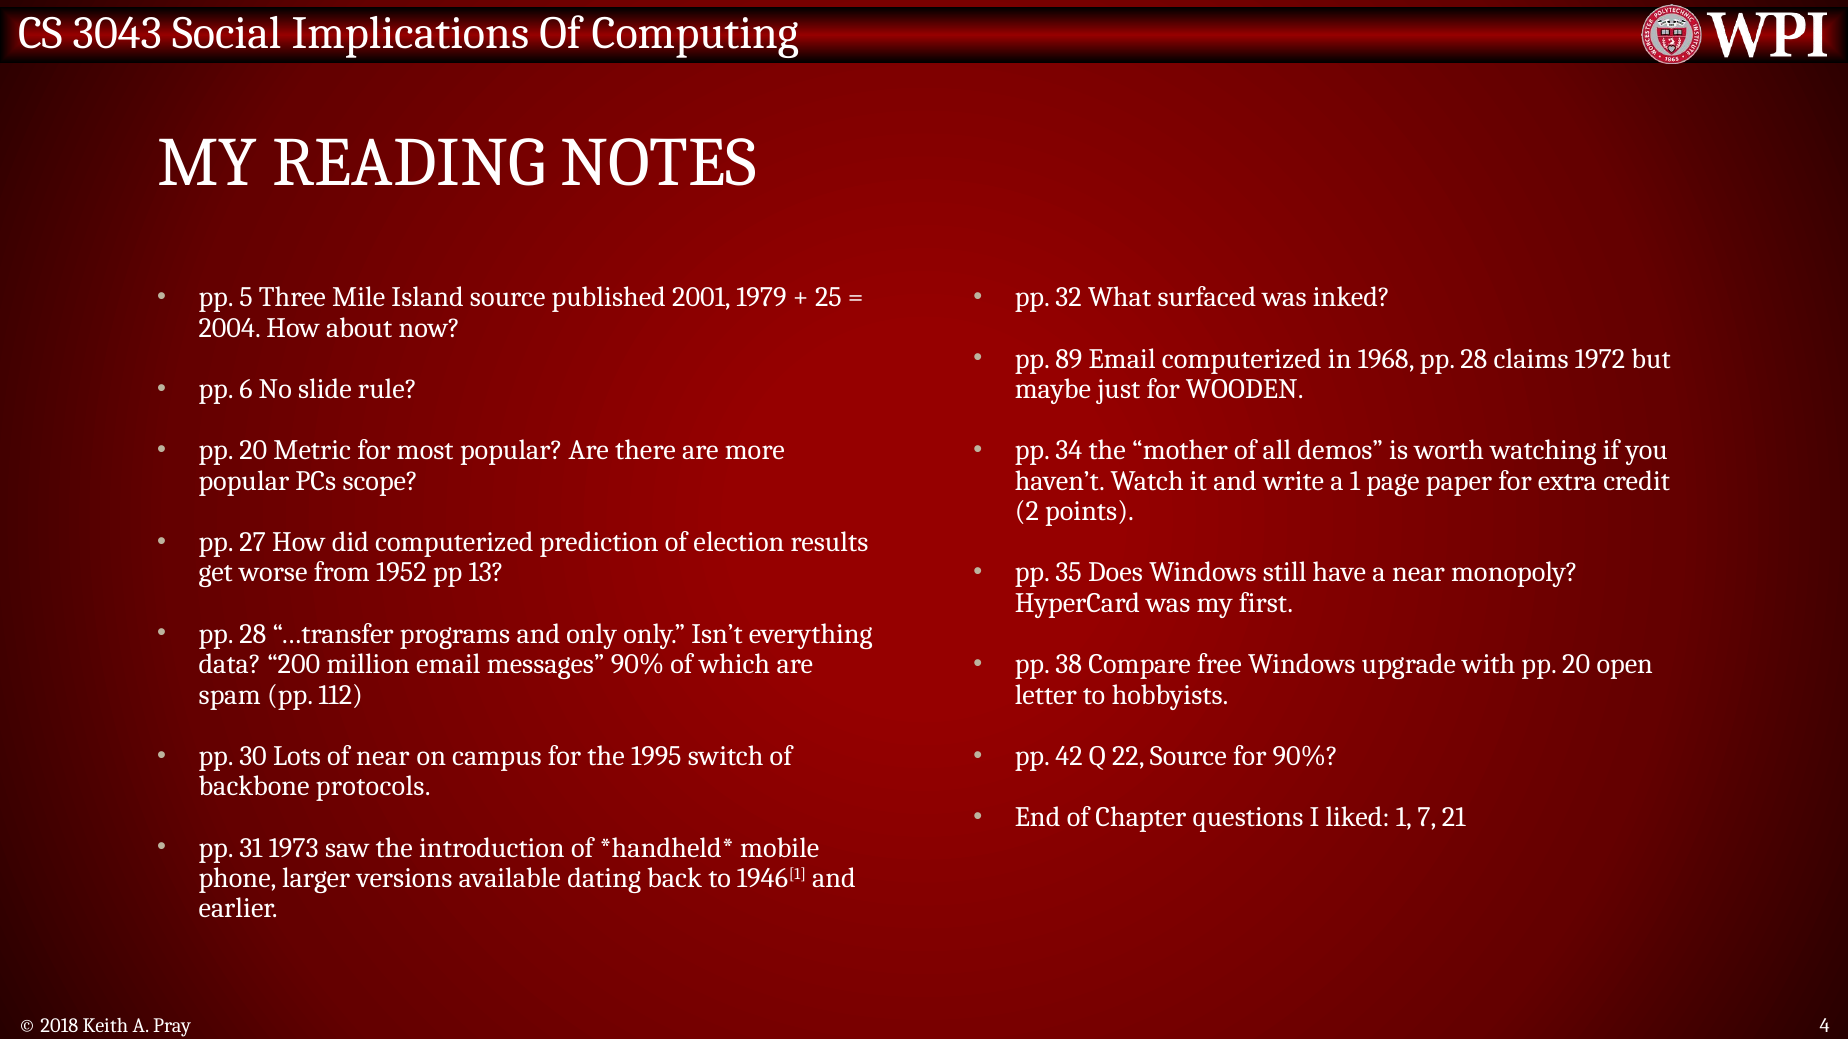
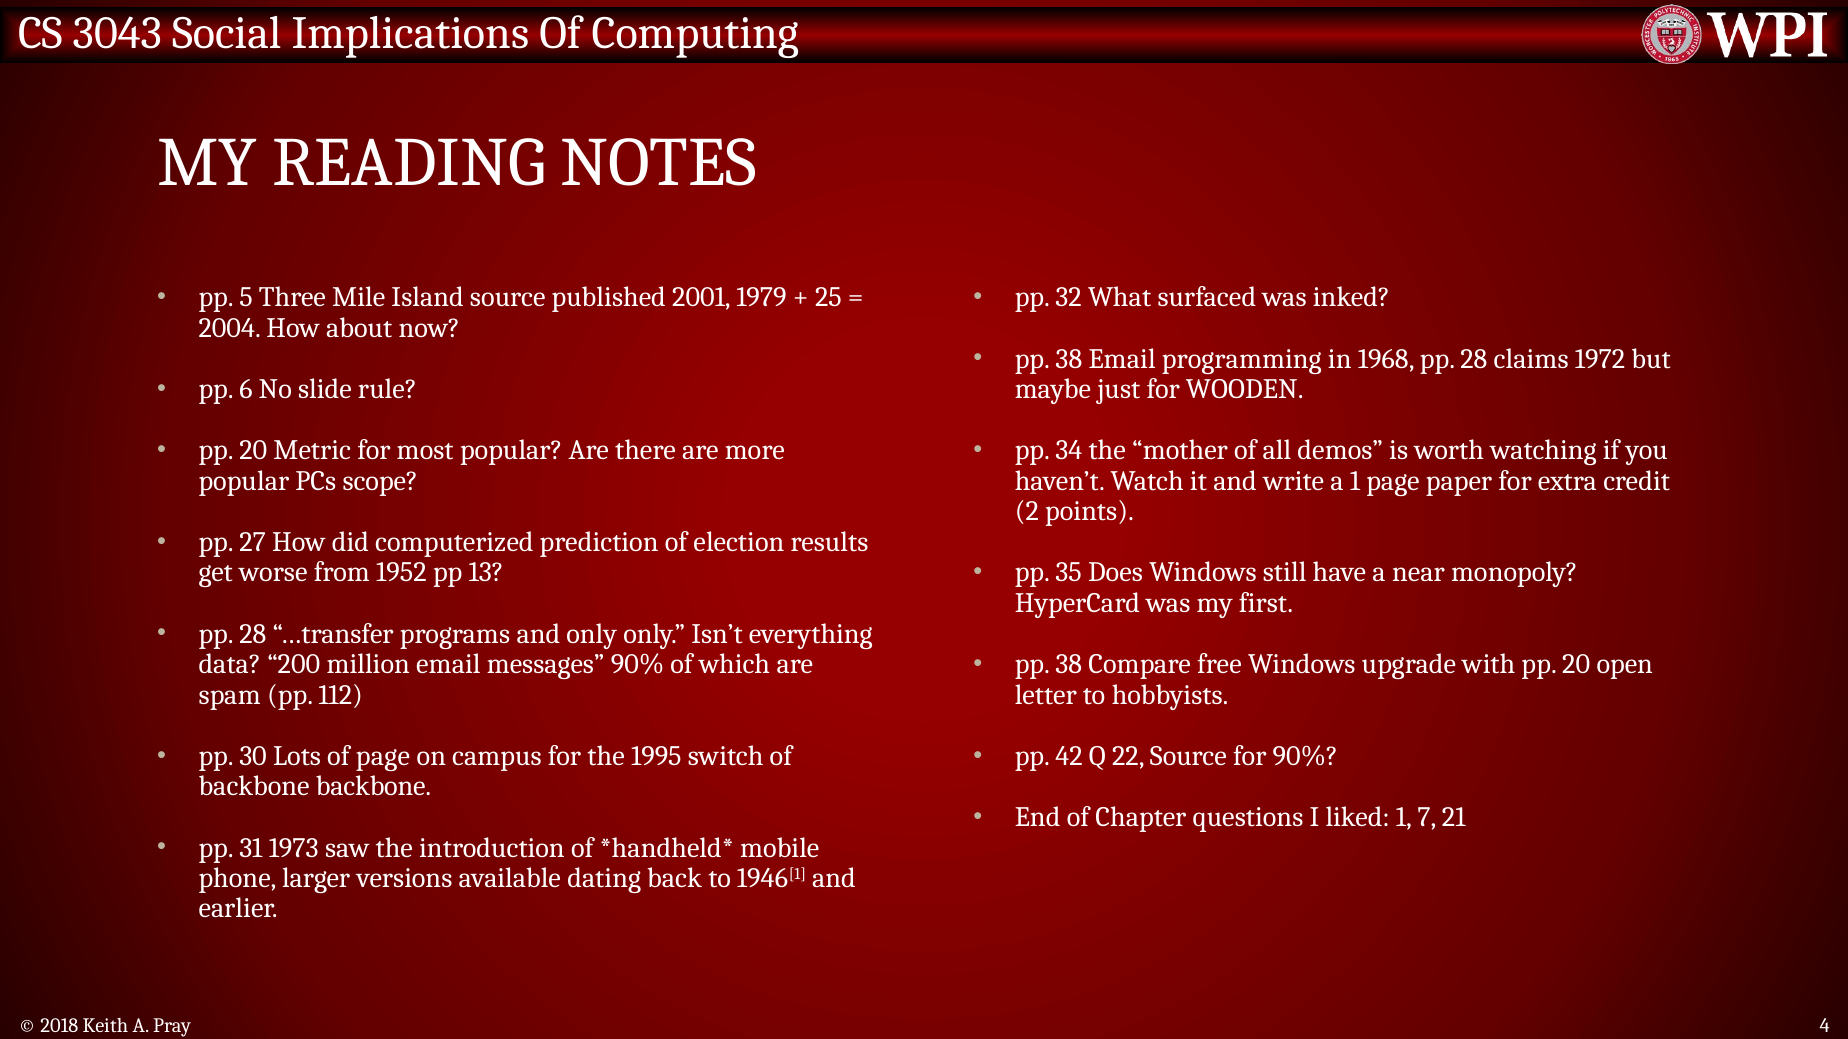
89: 89 -> 38 (1069, 359)
Email computerized: computerized -> programming (1242, 359)
of near: near -> page (383, 756)
backbone protocols: protocols -> backbone (374, 787)
